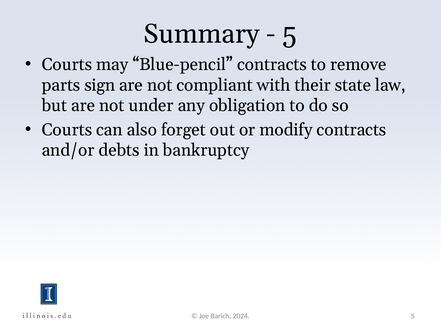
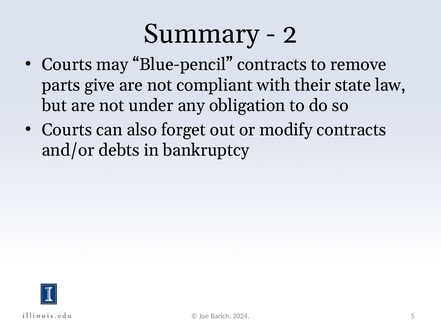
5: 5 -> 2 (290, 34)
sign: sign -> give (100, 85)
